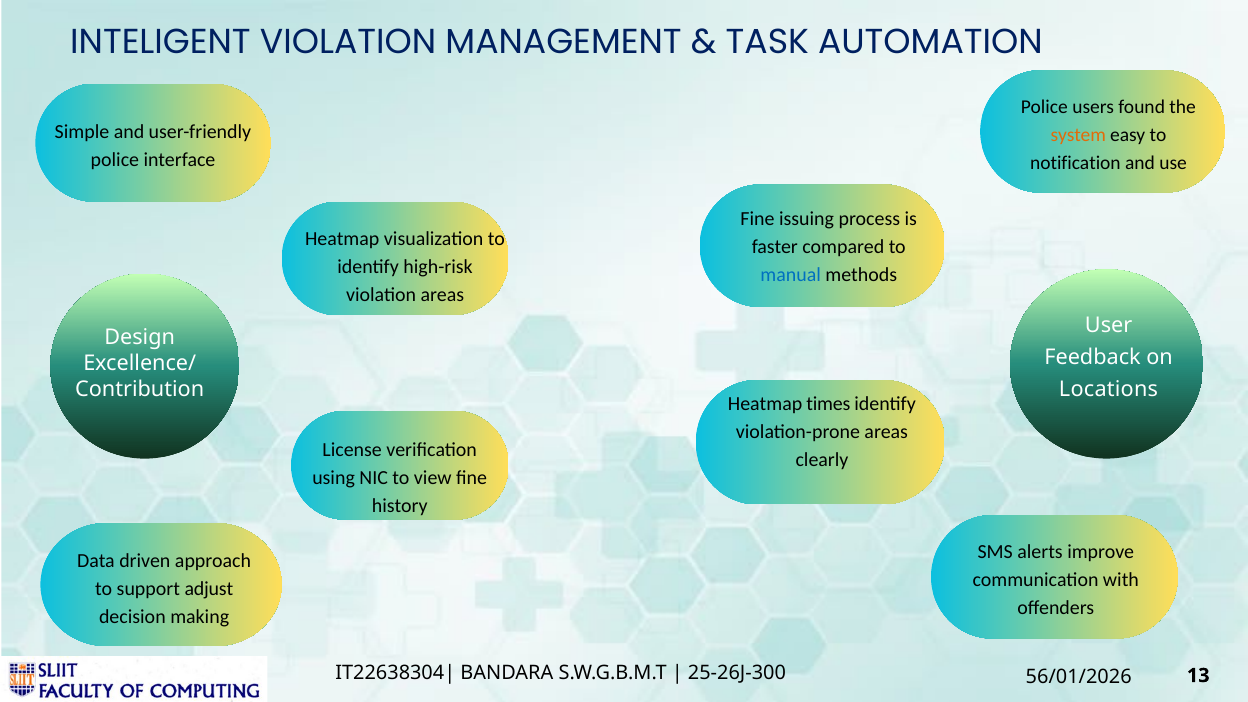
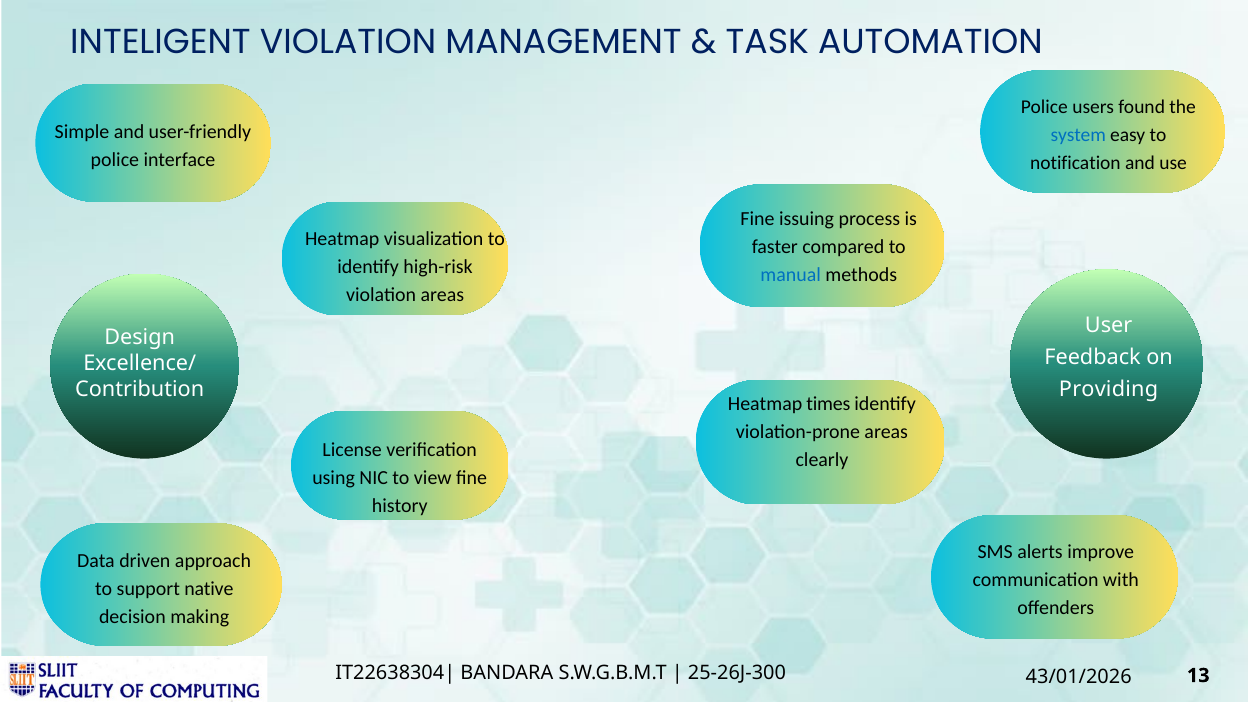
system colour: orange -> blue (1078, 135)
Locations: Locations -> Providing (1109, 390)
adjust: adjust -> native (209, 589)
56/01/2026: 56/01/2026 -> 43/01/2026 (1079, 677)
